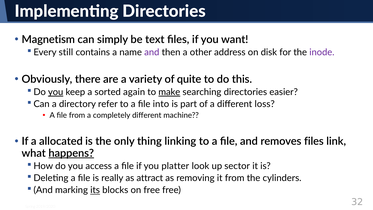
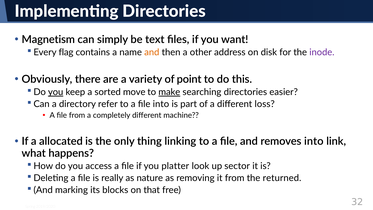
still: still -> flag (66, 52)
and colour: purple -> orange (152, 52)
quite: quite -> point (189, 79)
again: again -> move (134, 92)
removes files: files -> into (314, 141)
happens underline: present -> none (71, 153)
attract: attract -> nature (150, 178)
cylinders: cylinders -> returned (282, 178)
its underline: present -> none (95, 190)
on free: free -> that (152, 190)
